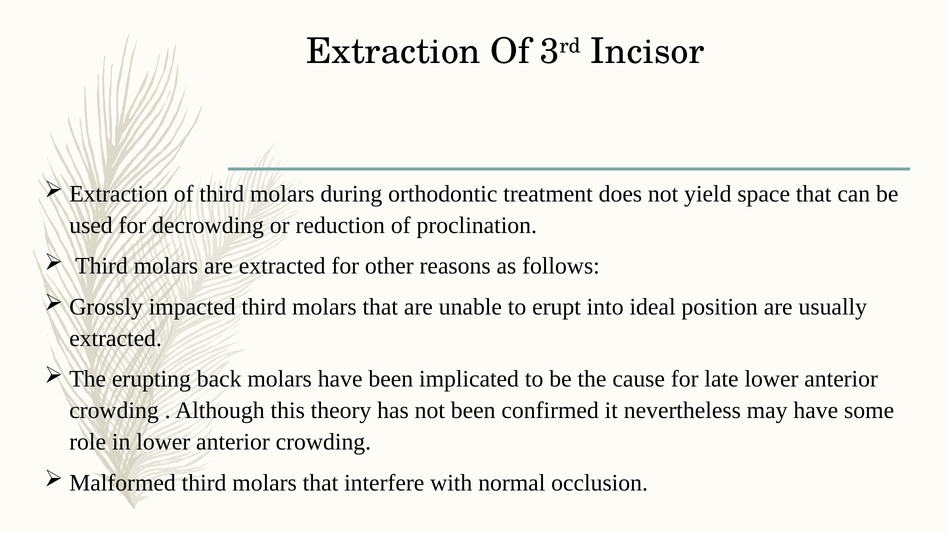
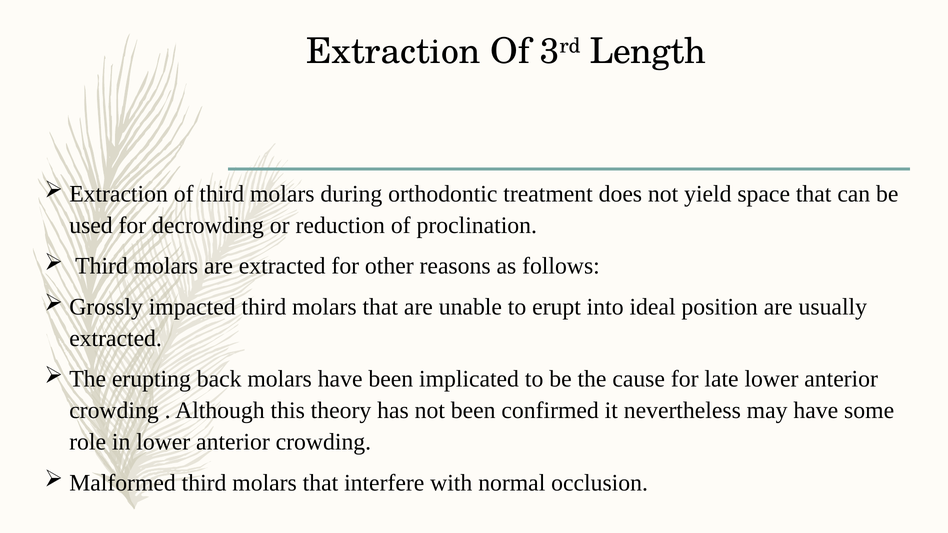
Incisor: Incisor -> Length (648, 51)
